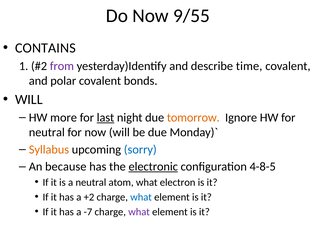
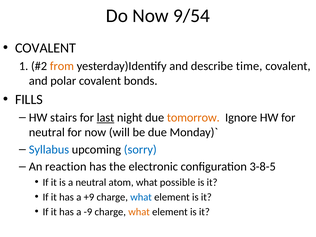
9/55: 9/55 -> 9/54 (191, 16)
CONTAINS: CONTAINS -> COVALENT (45, 48)
from colour: purple -> orange (62, 66)
WILL: WILL -> FILLS (29, 99)
more: more -> stairs (64, 118)
Syllabus colour: orange -> blue (49, 149)
because: because -> reaction (66, 167)
electronic underline: present -> none (153, 167)
4-8-5: 4-8-5 -> 3-8-5 (263, 167)
electron: electron -> possible (178, 182)
+2: +2 -> +9 (89, 197)
-7: -7 -> -9 (88, 212)
what colour: purple -> orange (139, 212)
